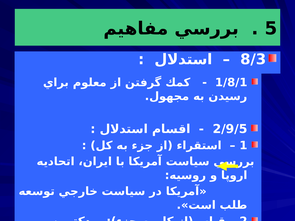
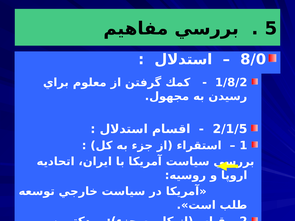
8/3: 8/3 -> 8/0 (253, 60)
1/8/1: 1/8/1 -> 1/8/2 (231, 83)
2/9/5: 2/9/5 -> 2/1/5 (230, 129)
